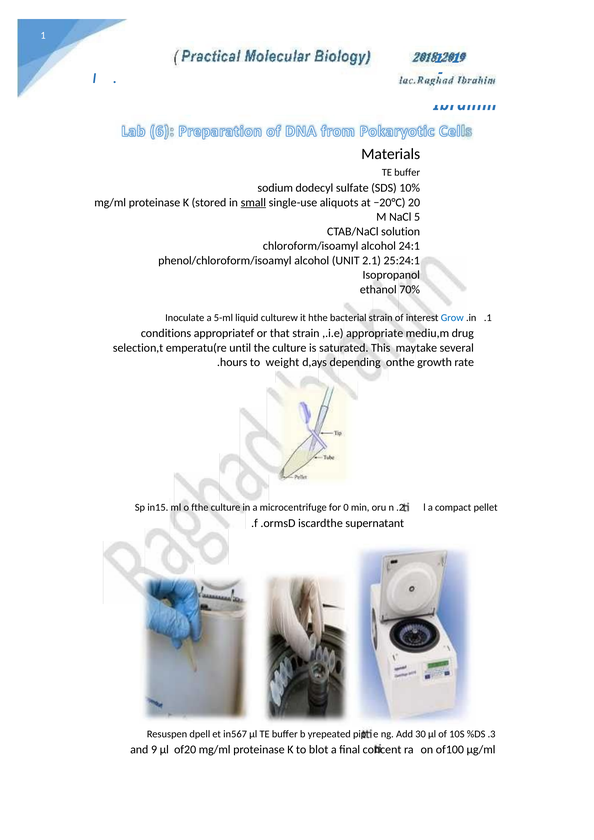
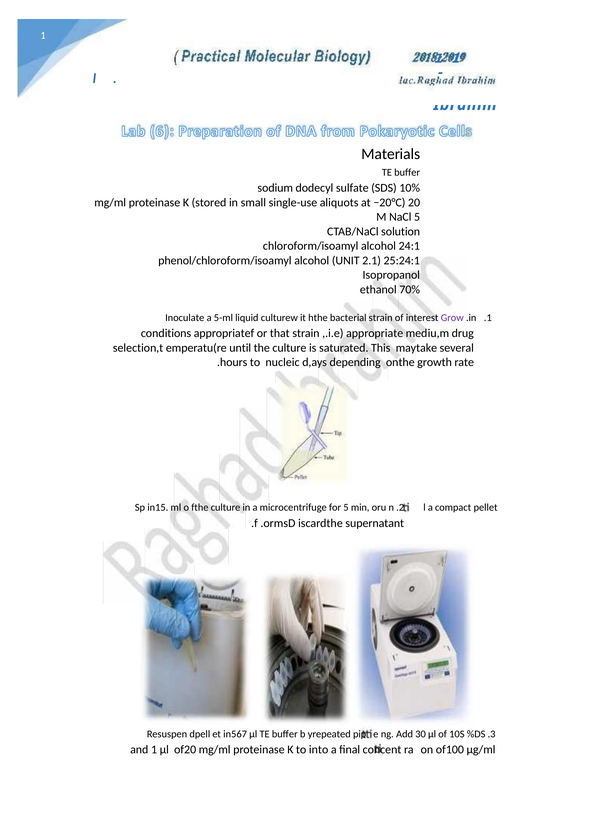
small underline: present -> none (253, 202)
Grow colour: blue -> purple (452, 317)
weight: weight -> nucleic (283, 362)
for 0: 0 -> 5 (346, 507)
and 9: 9 -> 1 (154, 749)
blot: blot -> into (319, 749)
